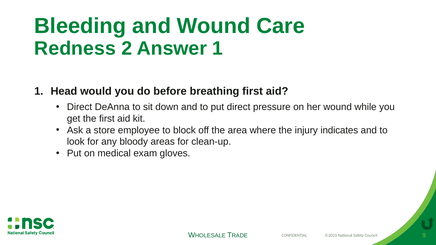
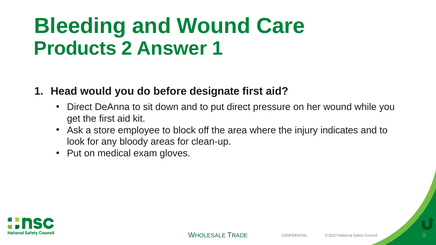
Redness: Redness -> Products (75, 48)
breathing: breathing -> designate (215, 91)
